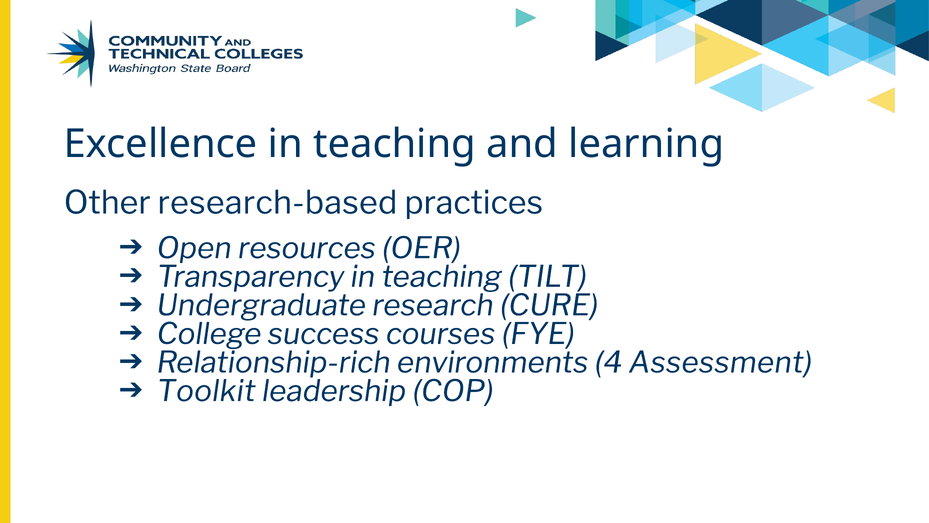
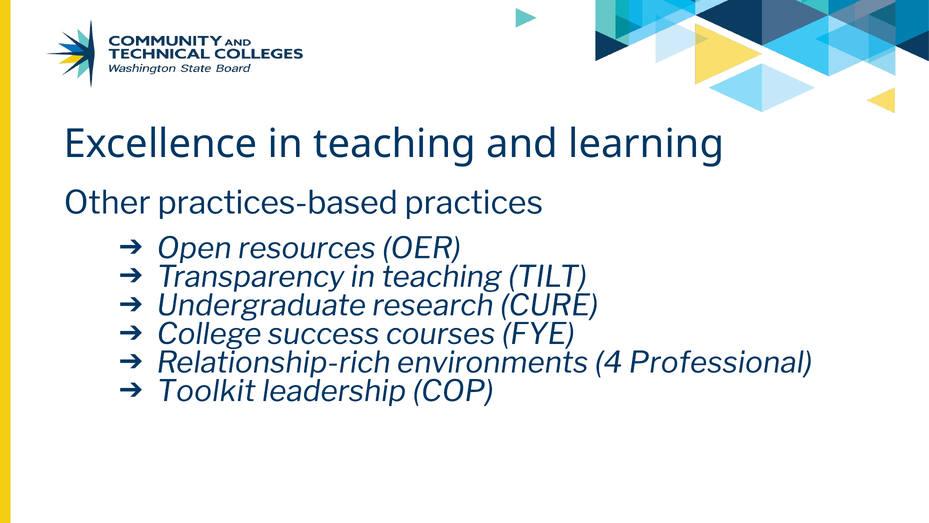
research-based: research-based -> practices-based (278, 203)
Assessment: Assessment -> Professional (721, 362)
